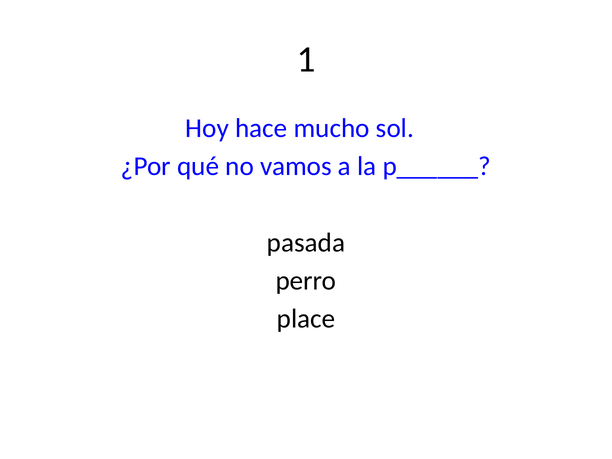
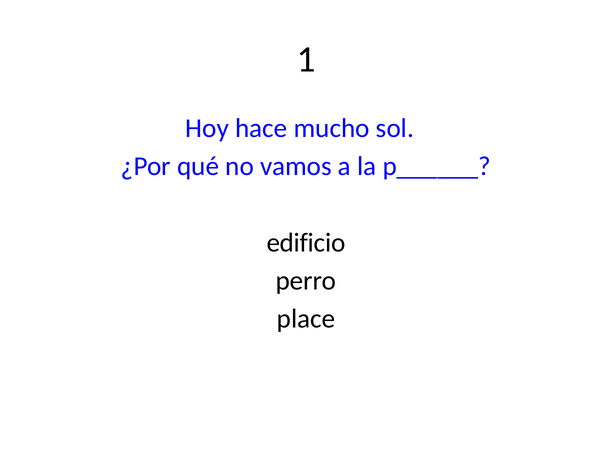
pasada: pasada -> edificio (306, 243)
